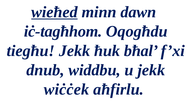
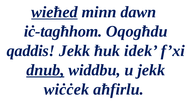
tiegħu: tiegħu -> qaddis (31, 51)
bħal: bħal -> idek (141, 51)
dnub underline: none -> present (45, 70)
